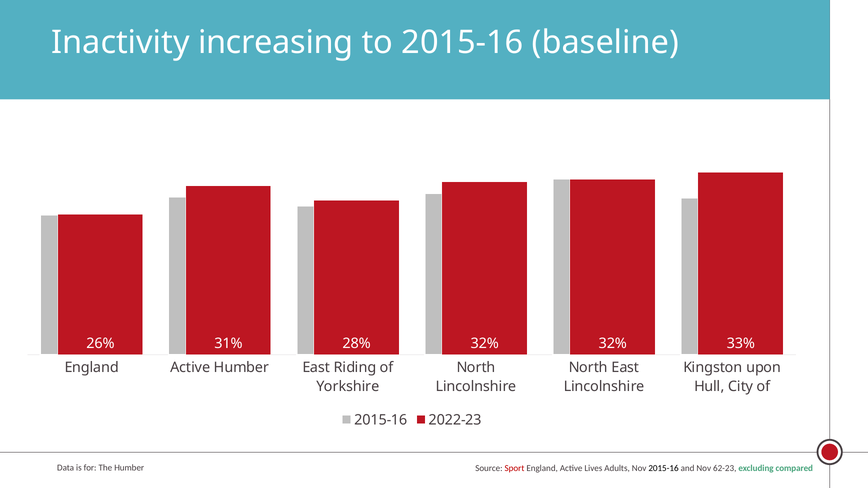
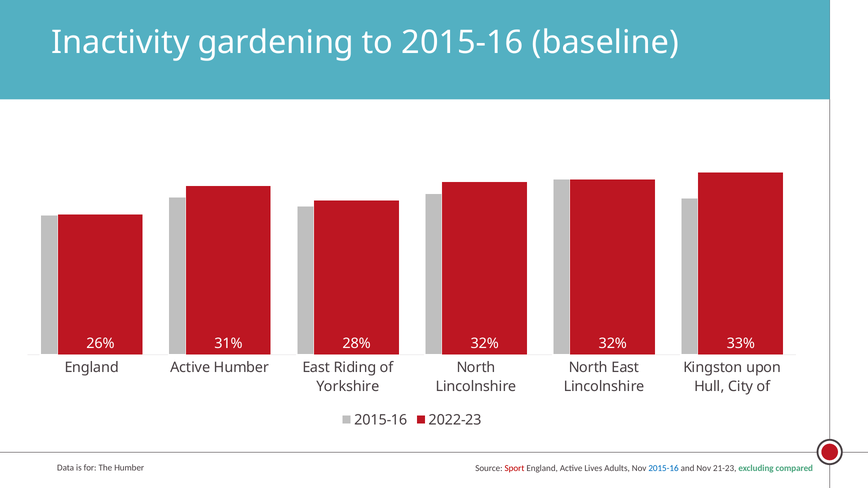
increasing: increasing -> gardening (276, 42)
2015-16 colour: black -> blue (664, 469)
62-23: 62-23 -> 21-23 (725, 469)
